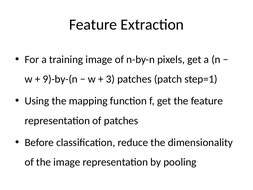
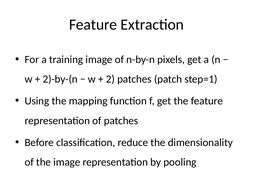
9)-by-(n: 9)-by-(n -> 2)-by-(n (60, 79)
3: 3 -> 2 (110, 79)
